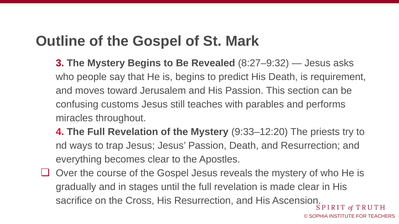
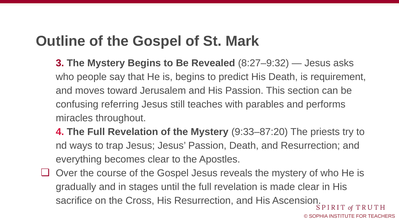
customs: customs -> referring (120, 105)
9:33–12:20: 9:33–12:20 -> 9:33–87:20 (260, 132)
